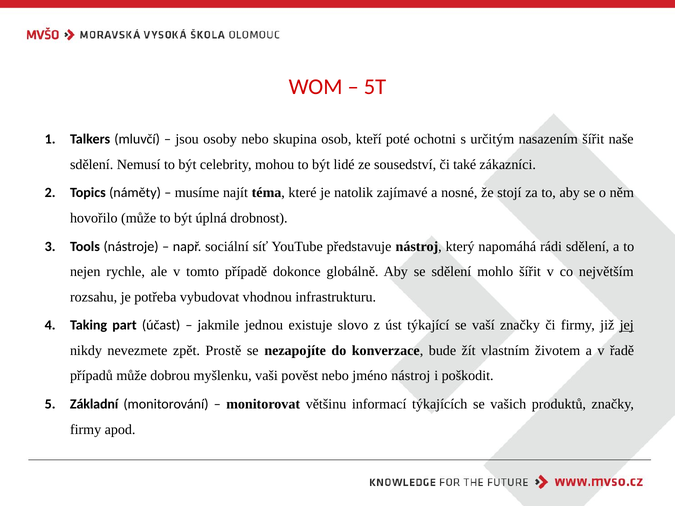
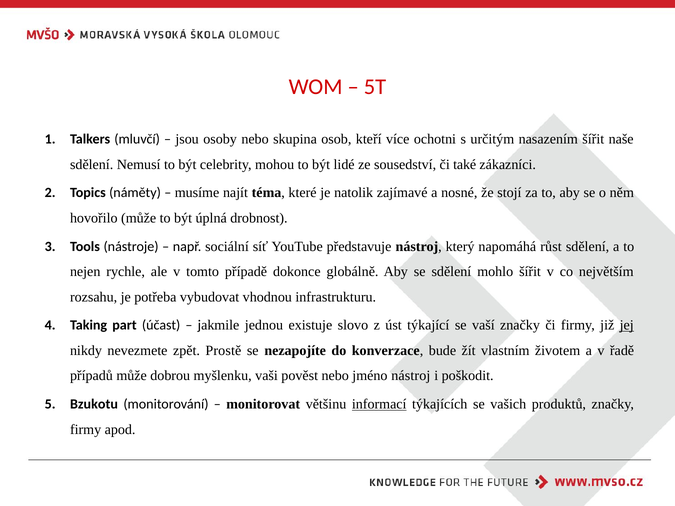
poté: poté -> více (398, 139)
rádi: rádi -> růst (551, 247)
Základní: Základní -> Bzukotu (94, 404)
informací underline: none -> present (379, 404)
